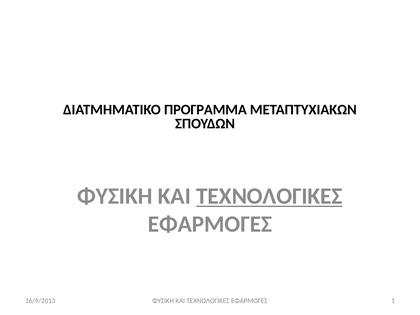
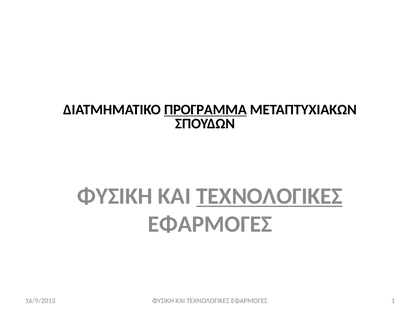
ΠΡΟΓΡΑΜΜΑ underline: none -> present (205, 110)
